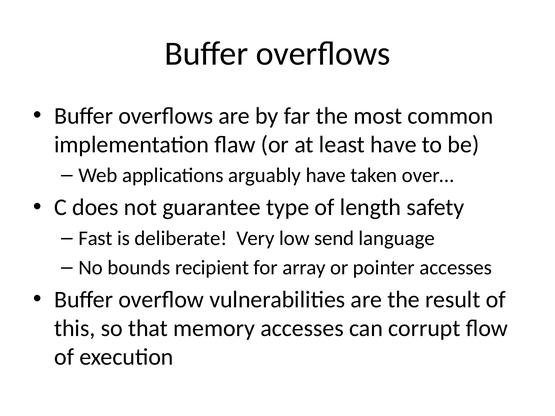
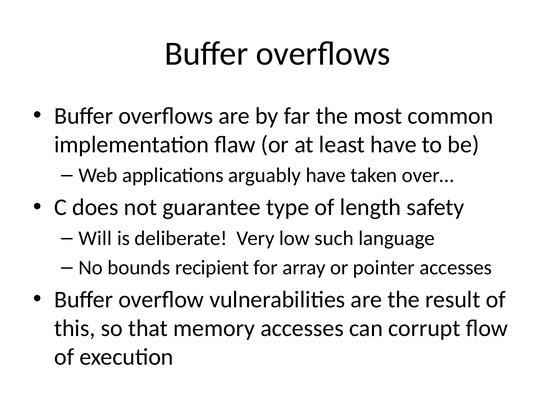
Fast: Fast -> Will (95, 239)
send: send -> such (334, 239)
